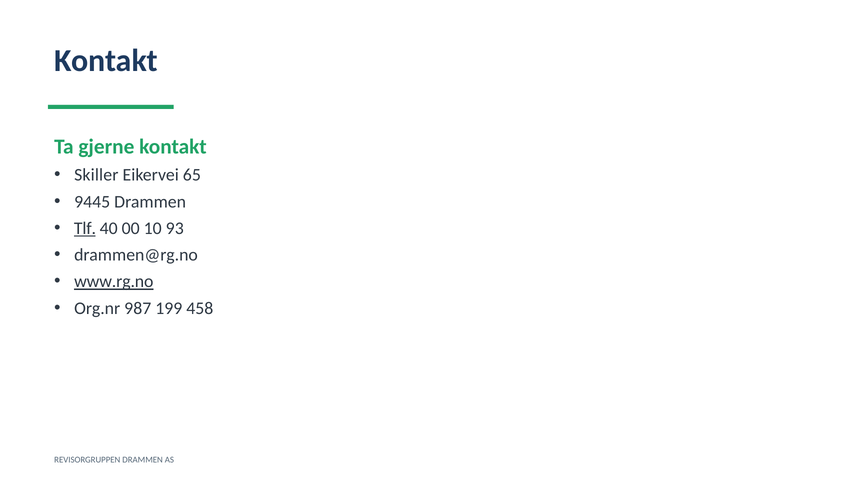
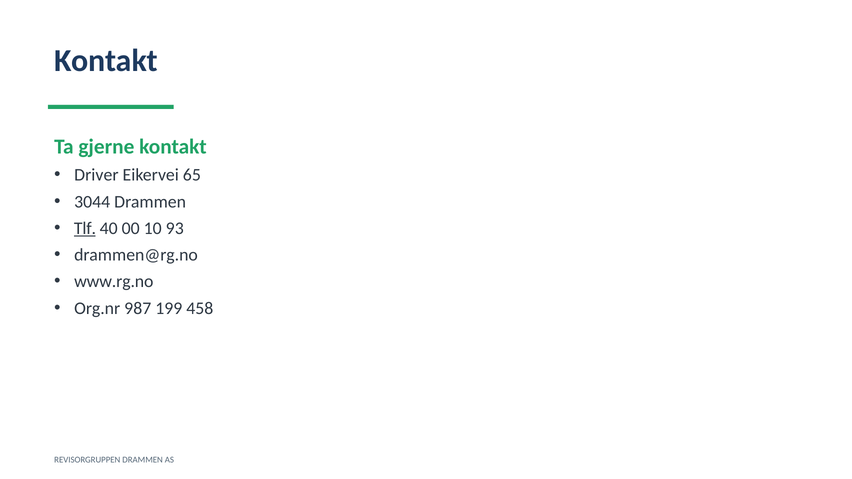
Skiller: Skiller -> Driver (96, 175)
9445: 9445 -> 3044 (92, 202)
www.rg.no underline: present -> none (114, 282)
